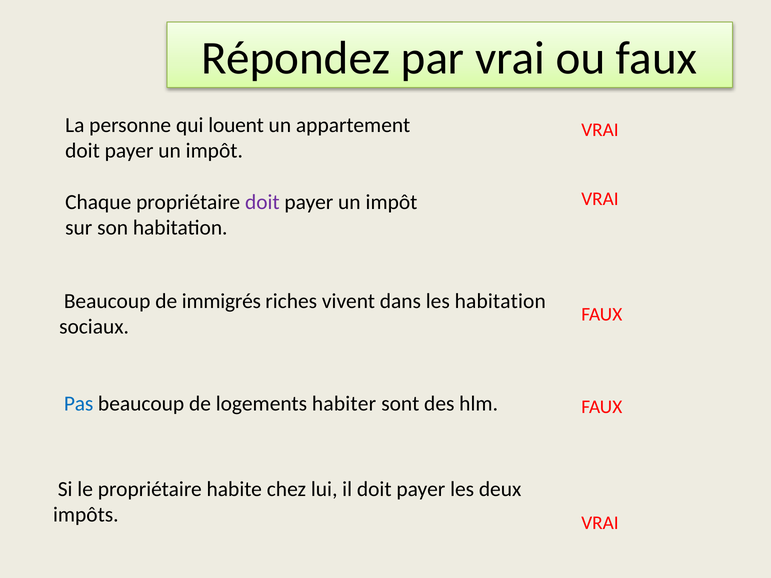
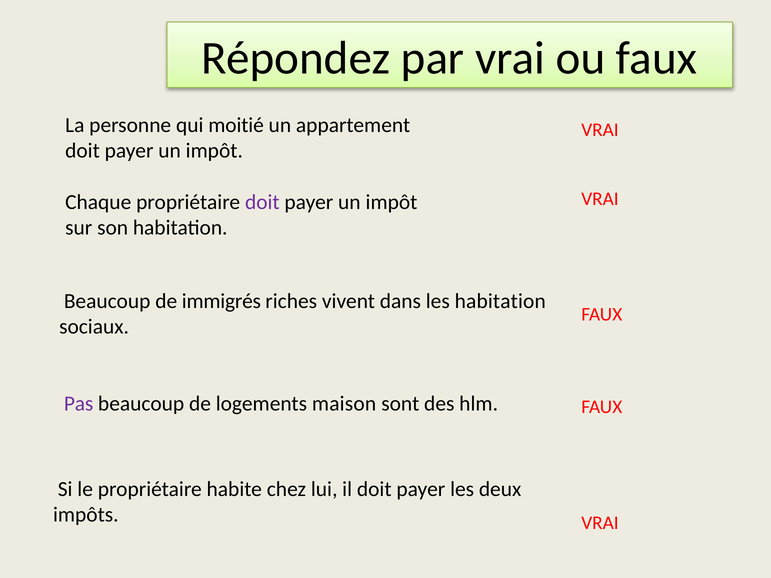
louent: louent -> moitié (236, 125)
Pas colour: blue -> purple (79, 404)
habiter: habiter -> maison (344, 404)
